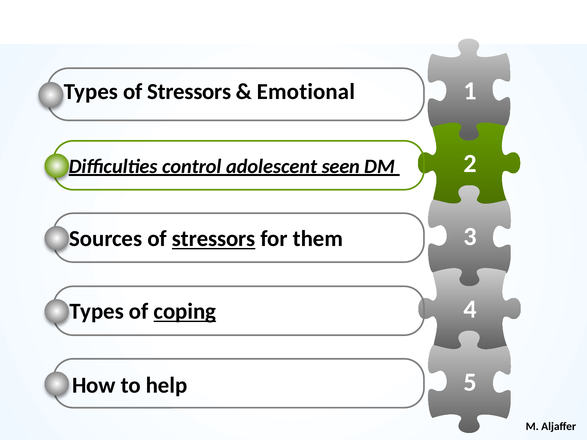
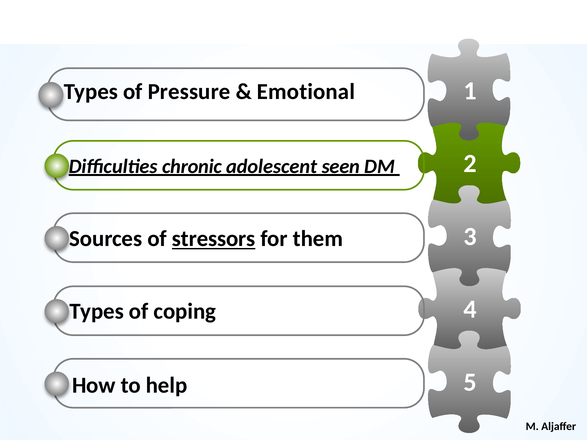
Types of Stressors: Stressors -> Pressure (189, 92)
control: control -> chronic (192, 166)
coping underline: present -> none (185, 312)
